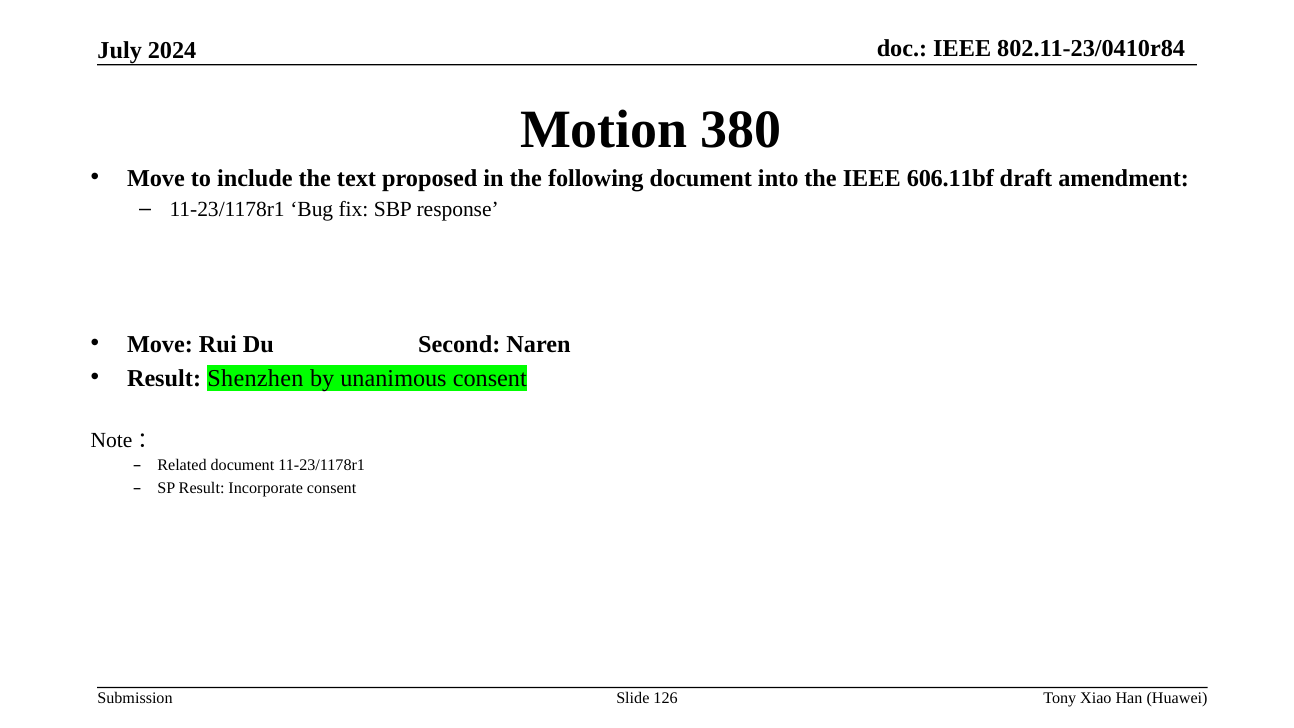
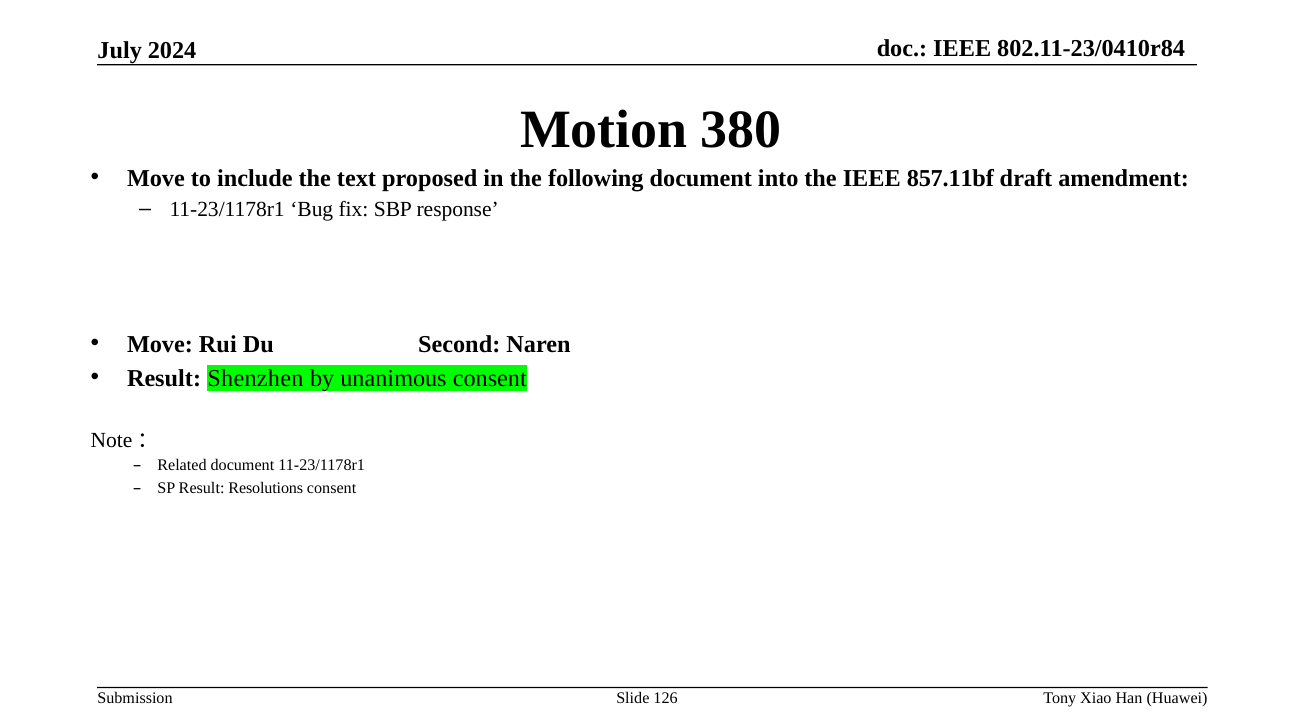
606.11bf: 606.11bf -> 857.11bf (950, 178)
Incorporate: Incorporate -> Resolutions (266, 488)
